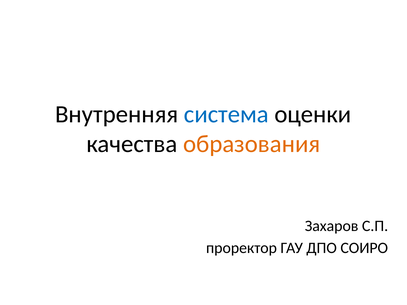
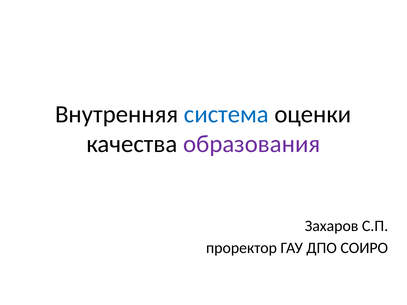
образования colour: orange -> purple (252, 144)
